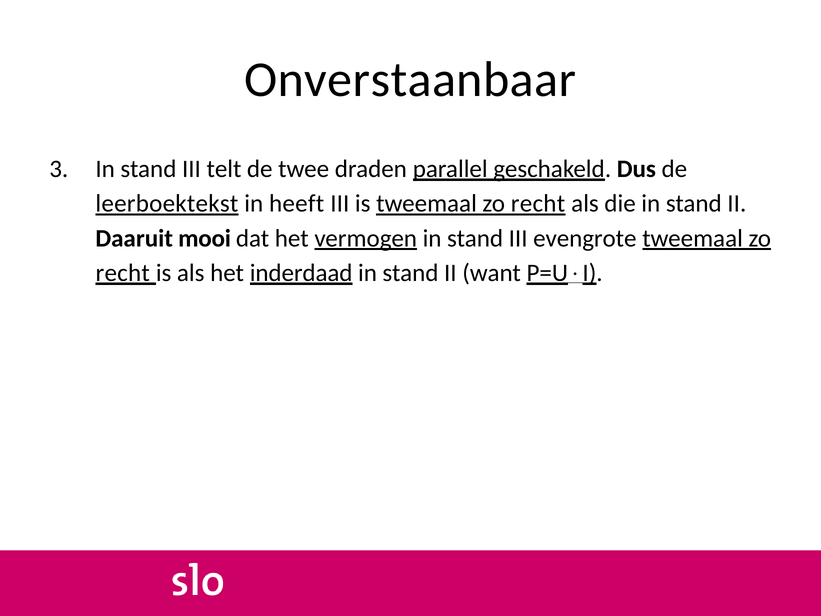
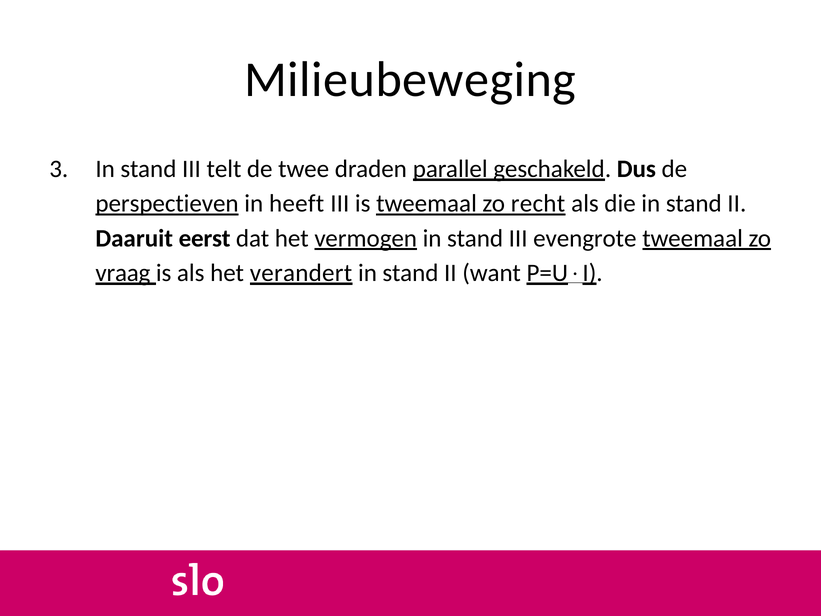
Onverstaanbaar: Onverstaanbaar -> Milieubeweging (410, 79)
leerboektekst: leerboektekst -> perspectieven (167, 204)
mooi: mooi -> eerst (205, 238)
recht: recht -> vraag (123, 273)
inderdaad: inderdaad -> verandert (301, 273)
